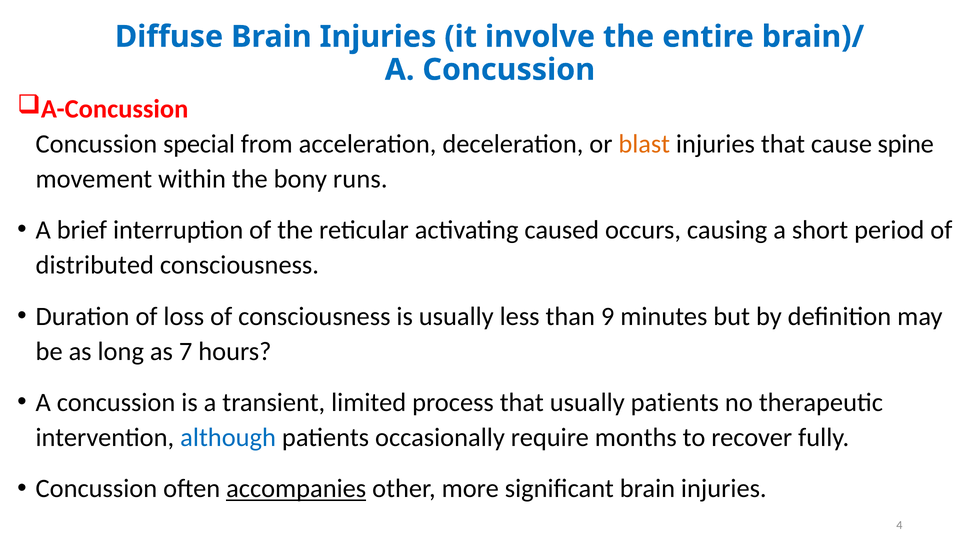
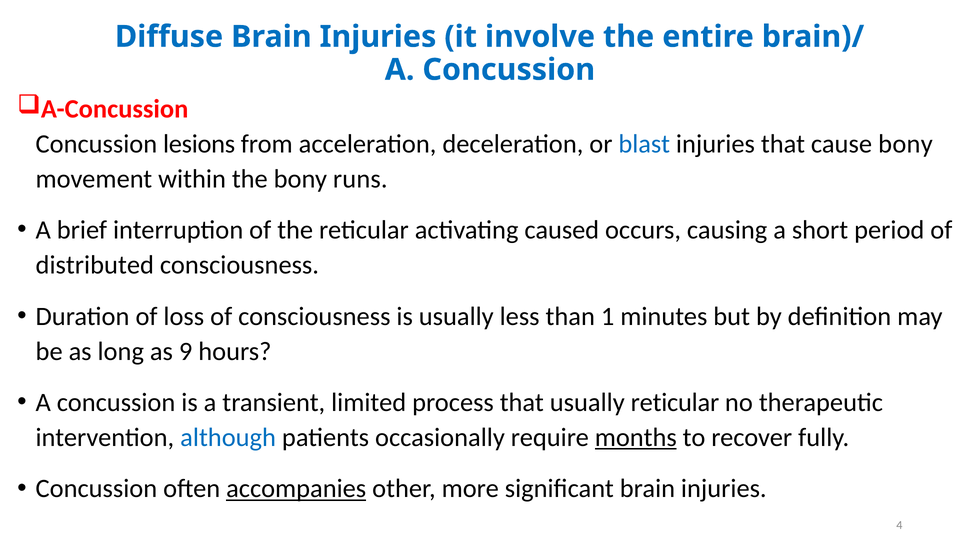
special: special -> lesions (199, 144)
blast colour: orange -> blue (644, 144)
cause spine: spine -> bony (905, 144)
9: 9 -> 1 (608, 316)
7: 7 -> 9 (186, 351)
usually patients: patients -> reticular (675, 402)
months underline: none -> present (636, 437)
